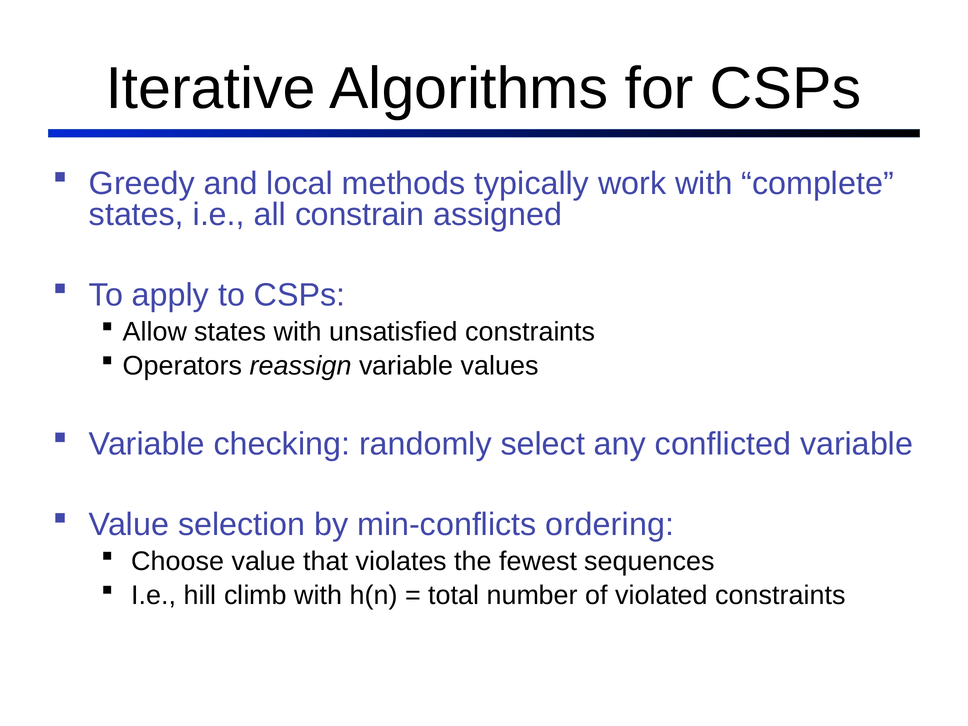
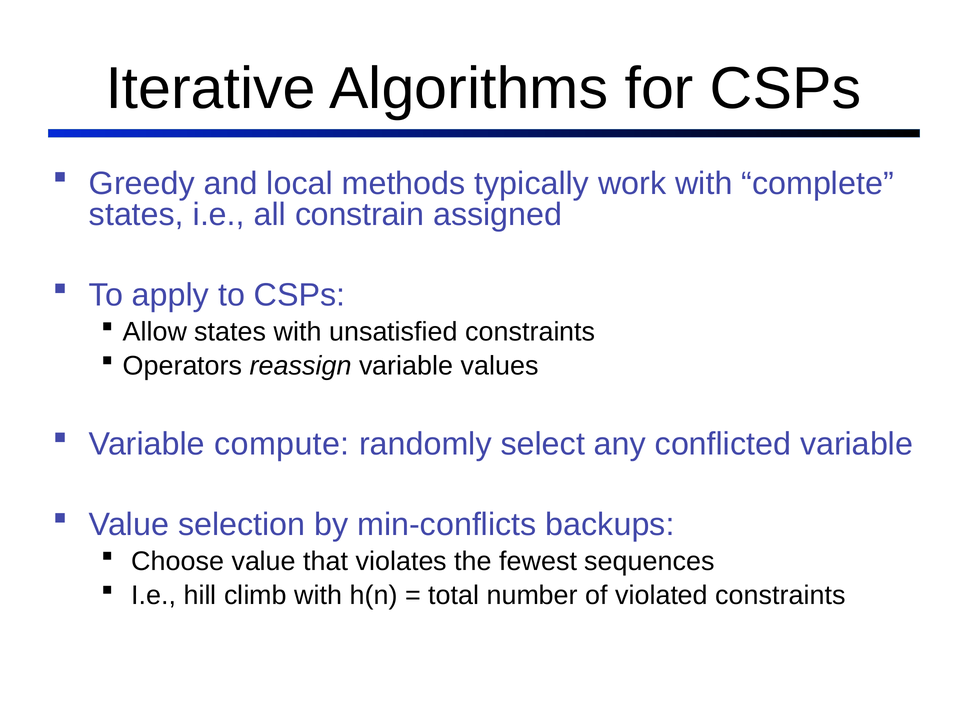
checking: checking -> compute (282, 444)
ordering: ordering -> backups (610, 525)
